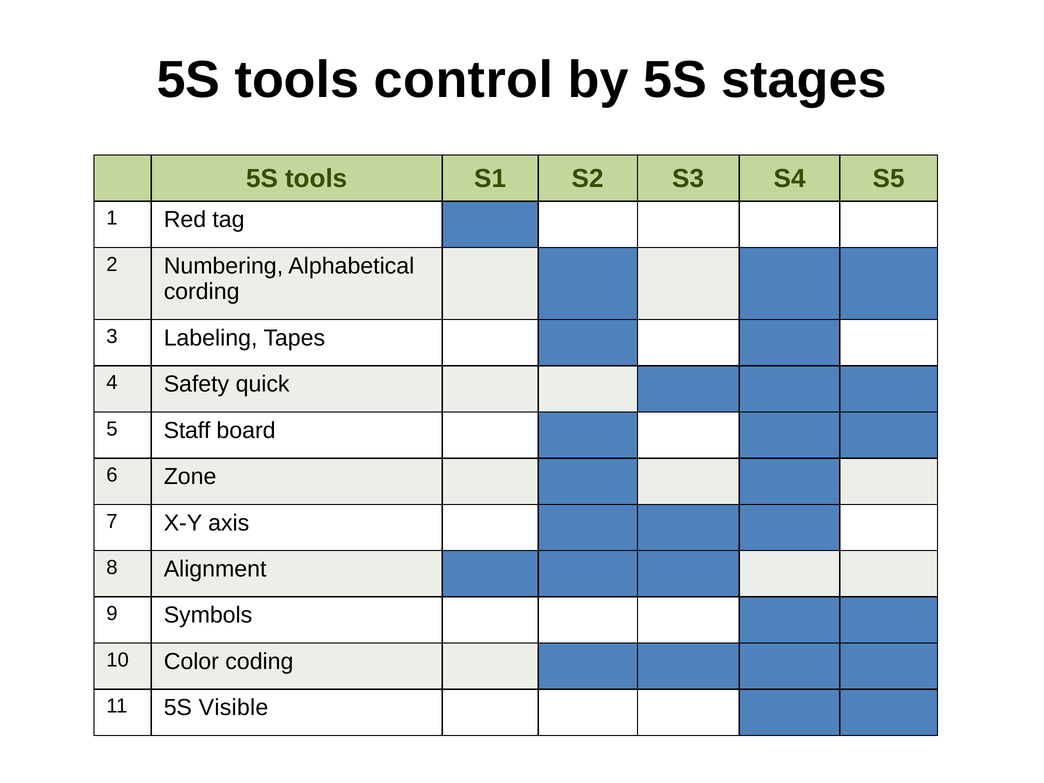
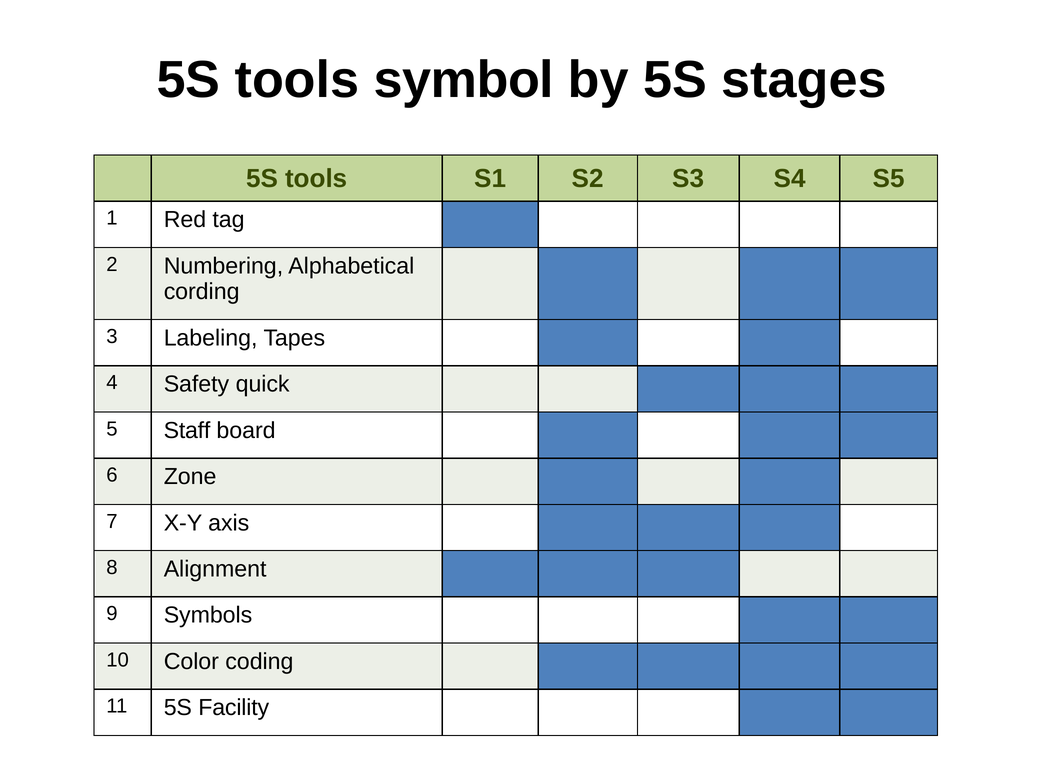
control: control -> symbol (464, 80)
Visible: Visible -> Facility (234, 708)
